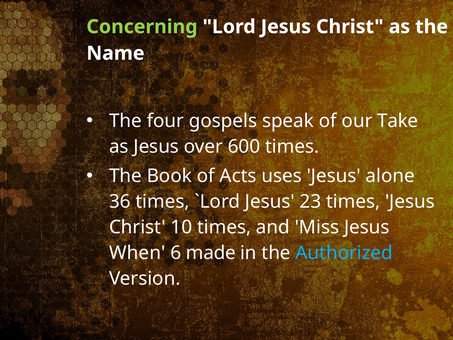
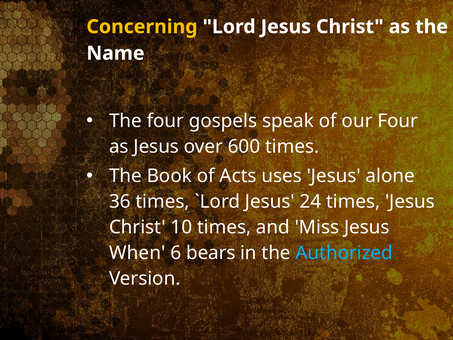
Concerning colour: light green -> yellow (142, 27)
our Take: Take -> Four (398, 121)
23: 23 -> 24 (310, 202)
made: made -> bears (211, 253)
